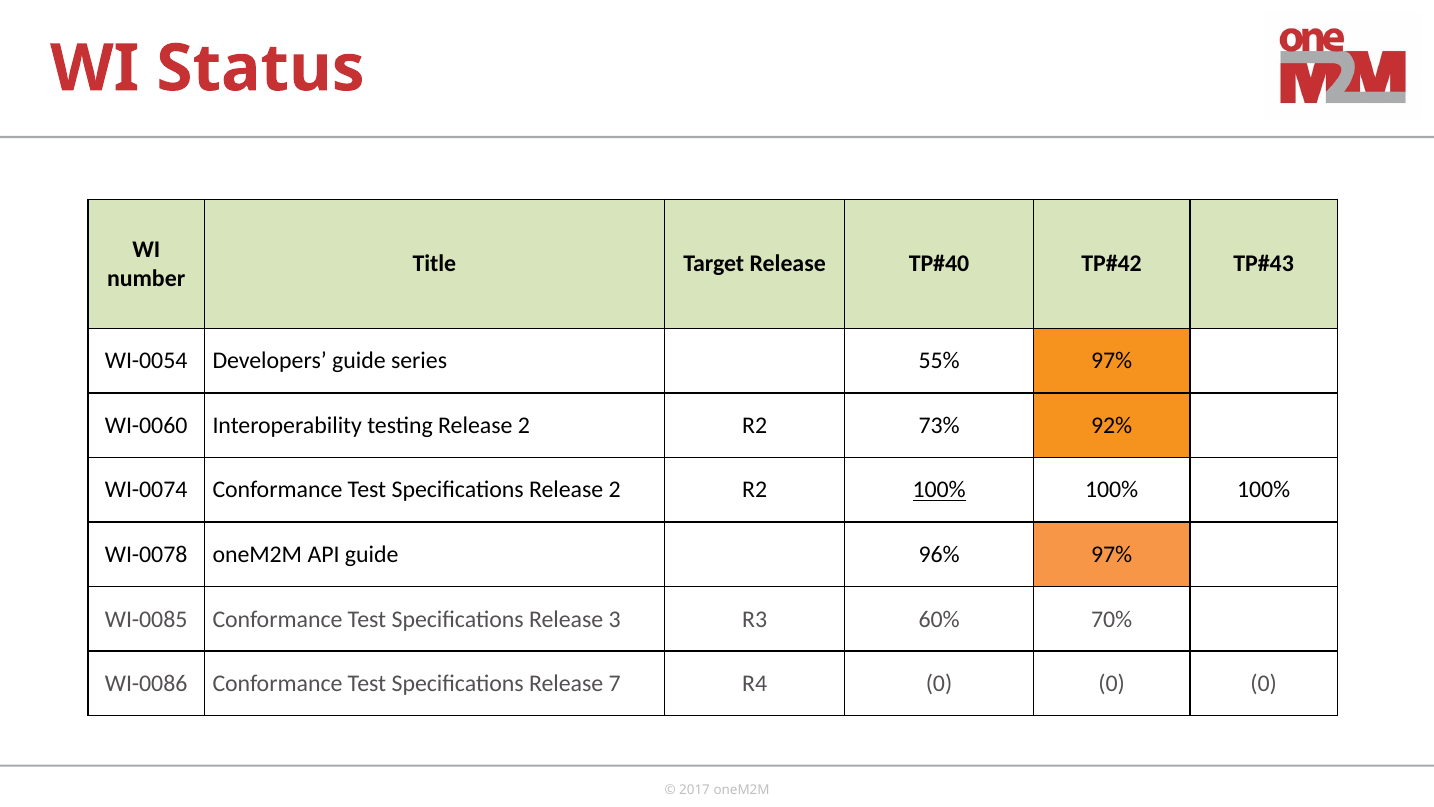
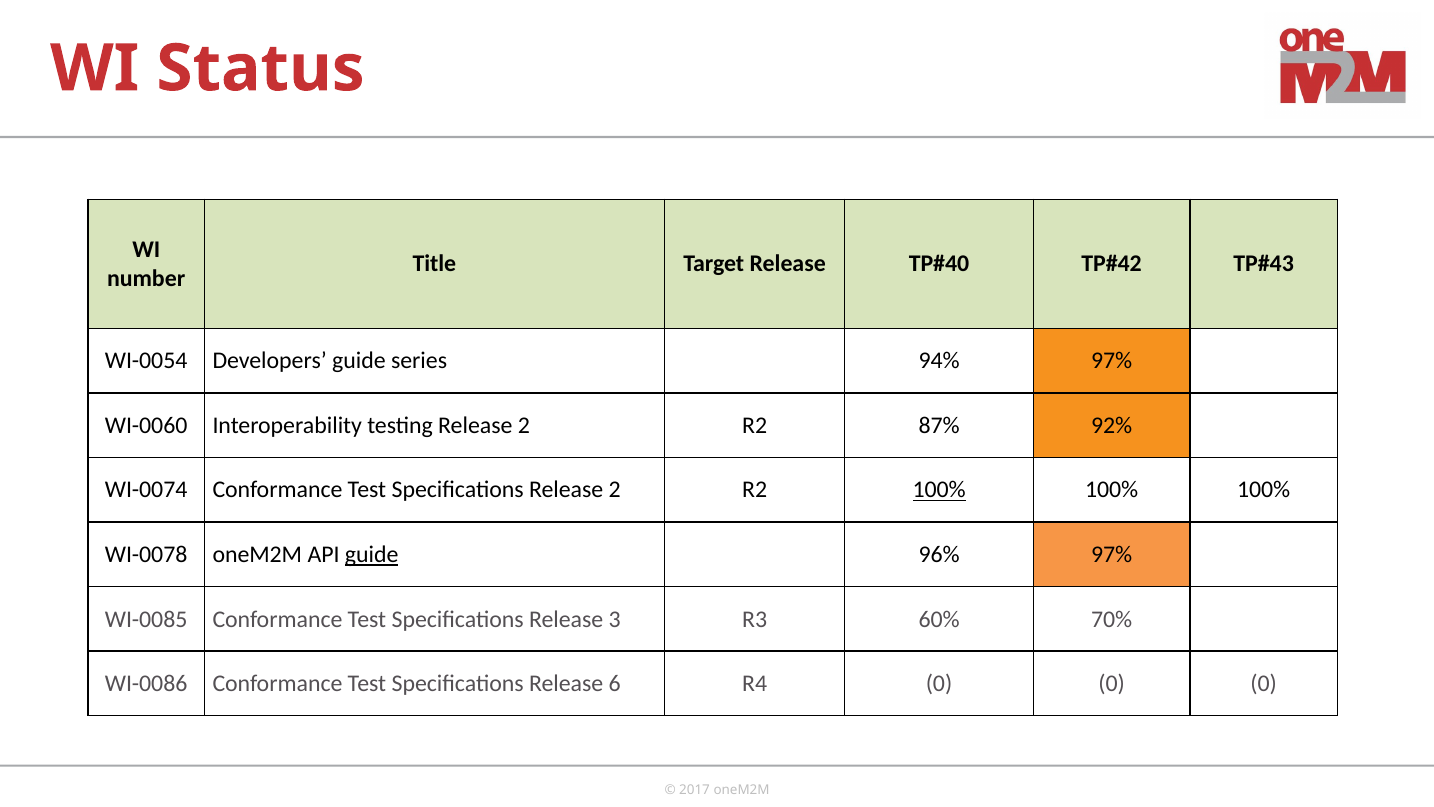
55%: 55% -> 94% (939, 361)
73%: 73% -> 87% (939, 425)
guide underline: none -> present (372, 554)
7: 7 -> 6 (615, 683)
